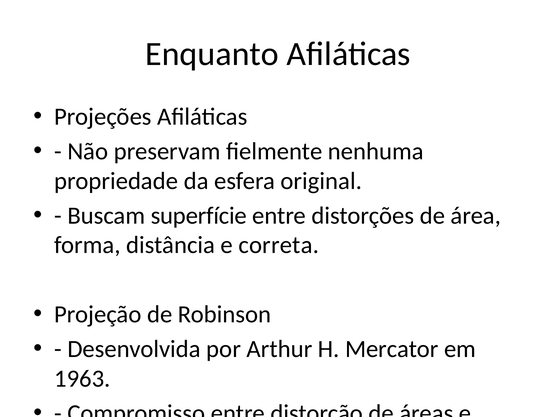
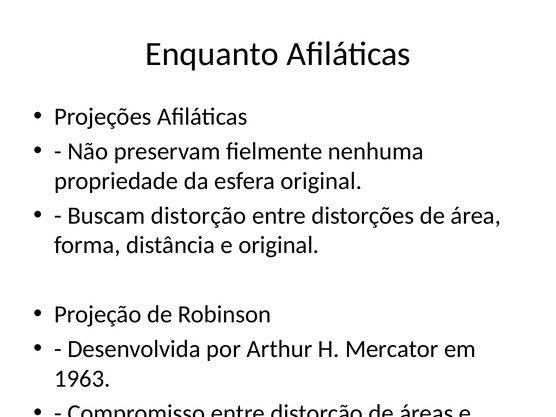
Buscam superfície: superfície -> distorção (199, 216)
e correta: correta -> original (279, 245)
